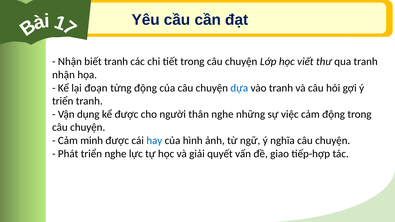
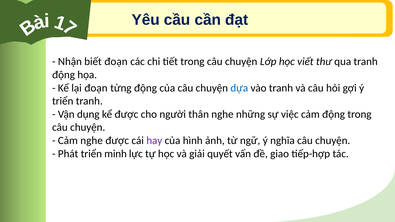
biết tranh: tranh -> đoạn (116, 62)
nhận: nhận -> động (64, 75)
Cảm minh: minh -> nghe (92, 141)
hay colour: blue -> purple (154, 141)
triển nghe: nghe -> minh (116, 154)
